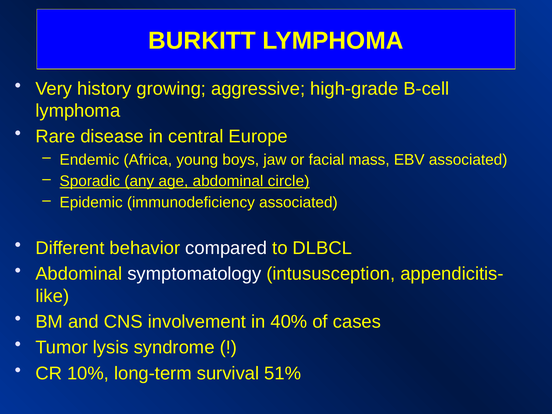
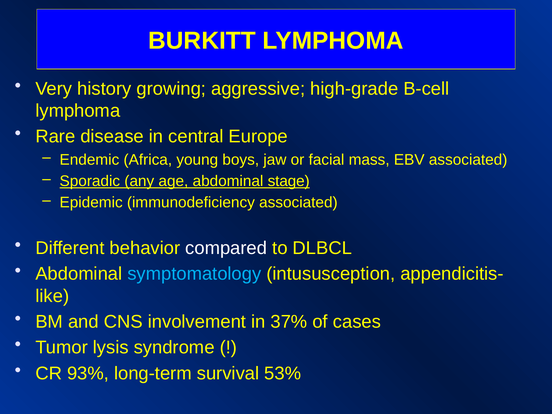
circle: circle -> stage (289, 181)
symptomatology colour: white -> light blue (194, 274)
40%: 40% -> 37% (289, 322)
10%: 10% -> 93% (88, 373)
51%: 51% -> 53% (283, 373)
